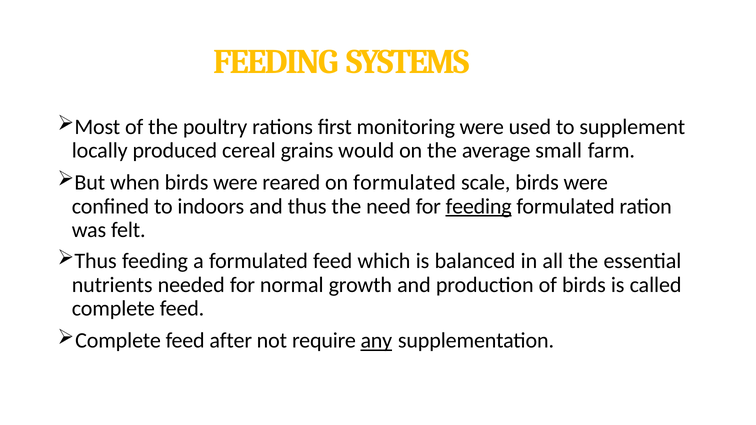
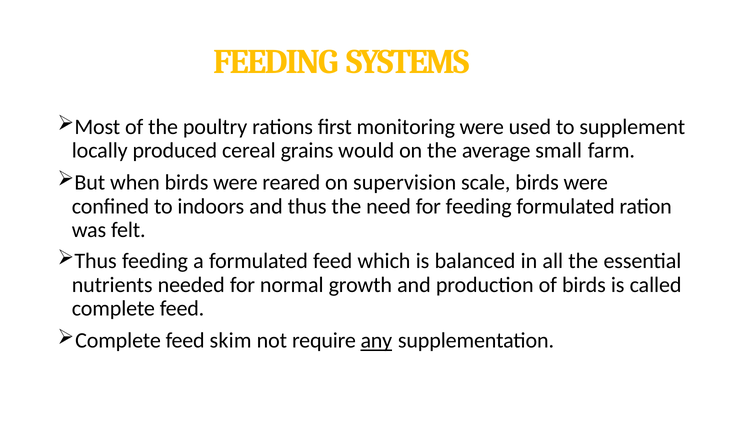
on formulated: formulated -> supervision (405, 183)
feeding underline: present -> none (479, 206)
after: after -> skim (231, 341)
